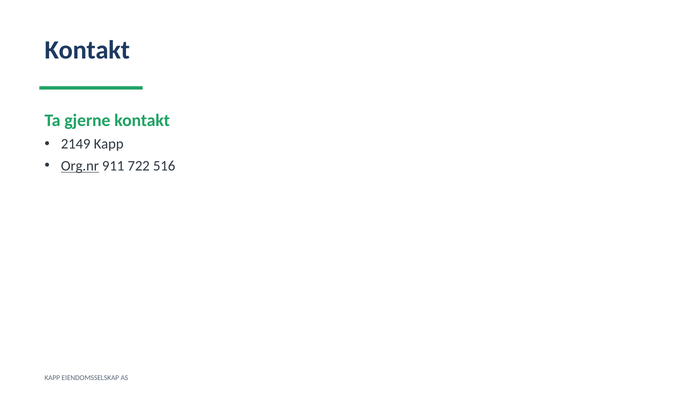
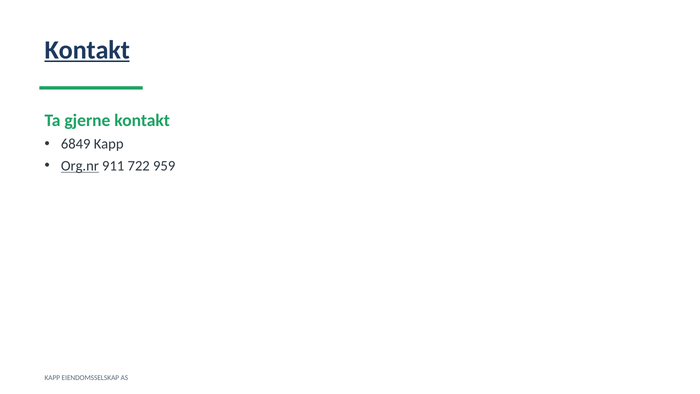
Kontakt underline: none -> present (87, 50)
2149: 2149 -> 6849 (76, 144)
516: 516 -> 959 (164, 166)
